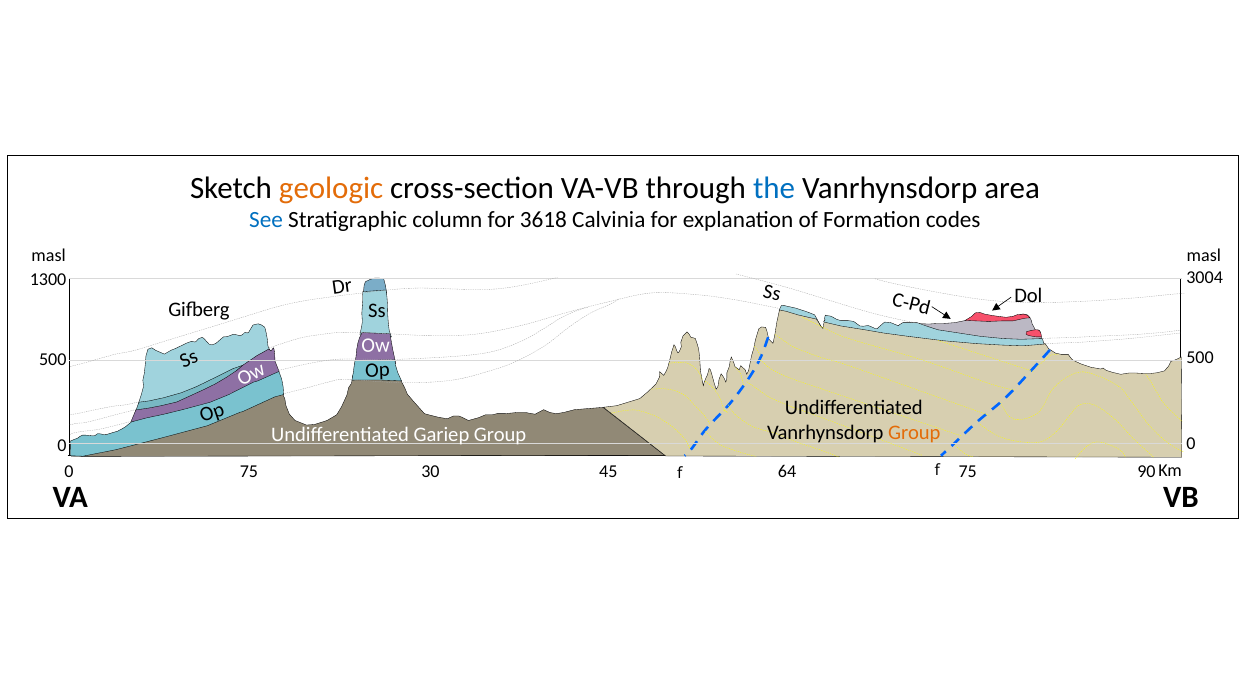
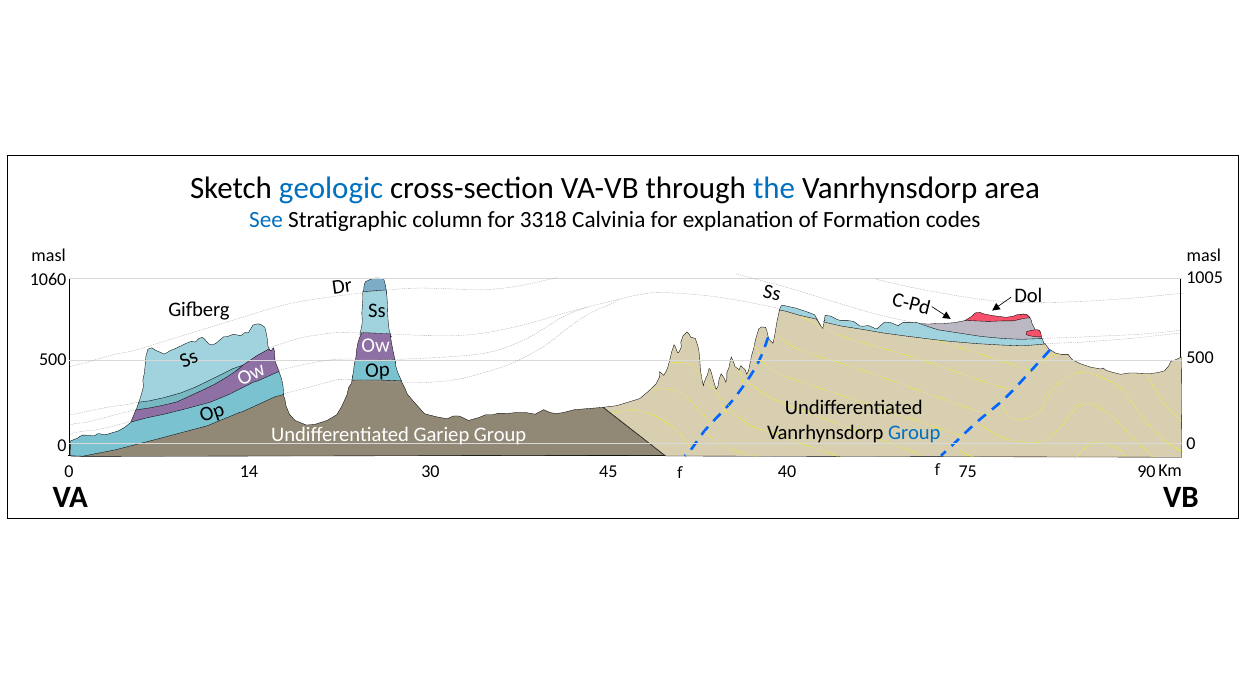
geologic colour: orange -> blue (331, 188)
3618: 3618 -> 3318 (543, 220)
3004: 3004 -> 1005 (1205, 278)
1300: 1300 -> 1060 (48, 279)
Group colour: orange -> blue (914, 432)
0 75: 75 -> 14 (249, 471)
64: 64 -> 40 (787, 471)
